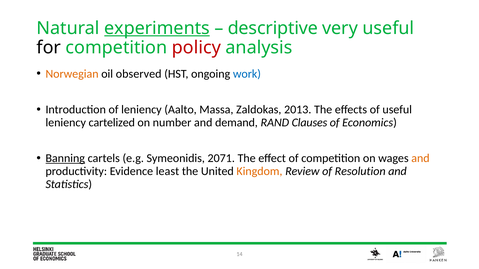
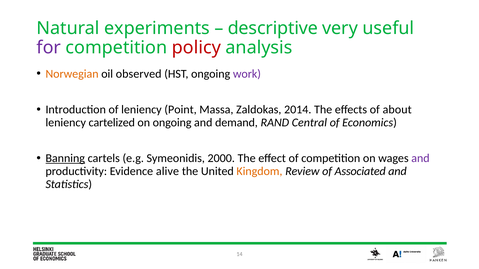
experiments underline: present -> none (157, 28)
for colour: black -> purple (49, 48)
work colour: blue -> purple (247, 74)
Aalto: Aalto -> Point (181, 110)
2013: 2013 -> 2014 (298, 110)
of useful: useful -> about (397, 110)
on number: number -> ongoing (172, 123)
Clauses: Clauses -> Central (309, 123)
2071: 2071 -> 2000 (221, 158)
and colour: orange -> purple (420, 158)
least: least -> alive (167, 171)
Resolution: Resolution -> Associated (360, 171)
